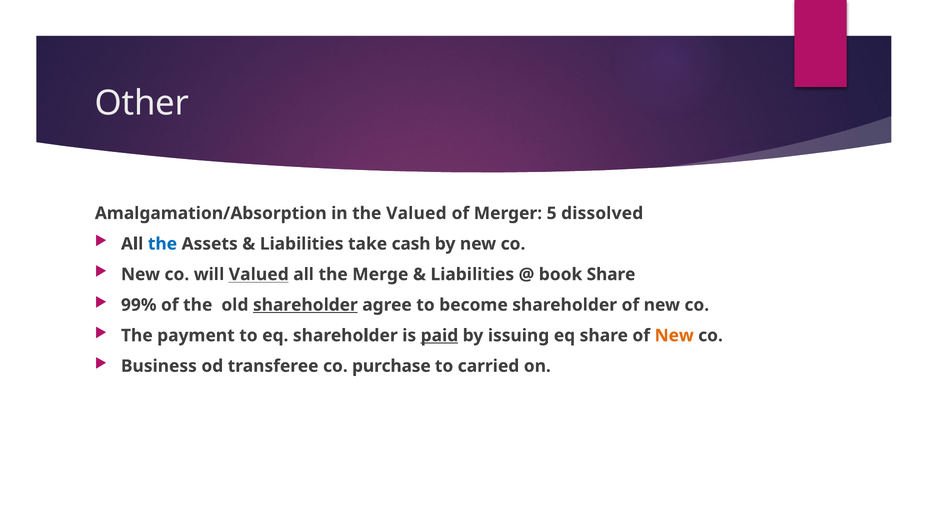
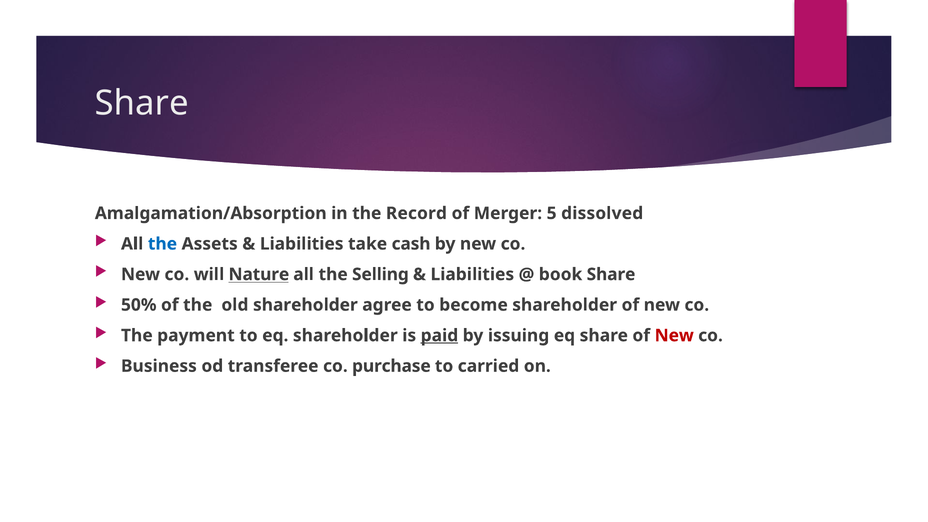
Other: Other -> Share (142, 103)
the Valued: Valued -> Record (416, 213)
will Valued: Valued -> Nature (259, 274)
Merge: Merge -> Selling (380, 274)
99%: 99% -> 50% (139, 305)
shareholder underline: present -> none (305, 305)
New colour: orange -> red (674, 336)
